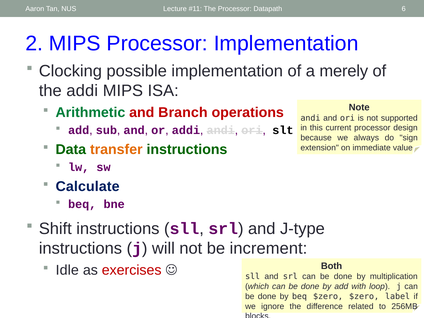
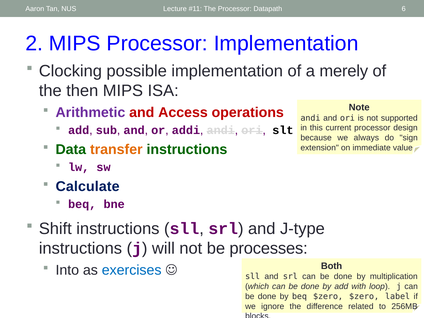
the addi: addi -> then (82, 91)
Arithmetic colour: green -> purple (90, 113)
Branch: Branch -> Access (183, 113)
increment: increment -> processes (269, 248)
Idle: Idle -> Into (67, 270)
exercises colour: red -> blue (132, 270)
